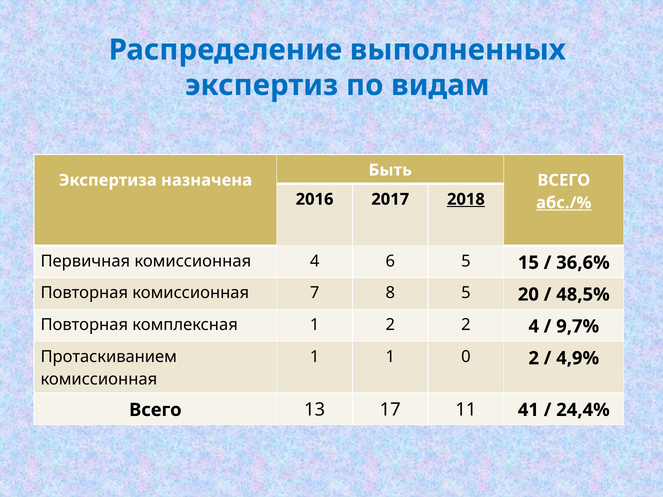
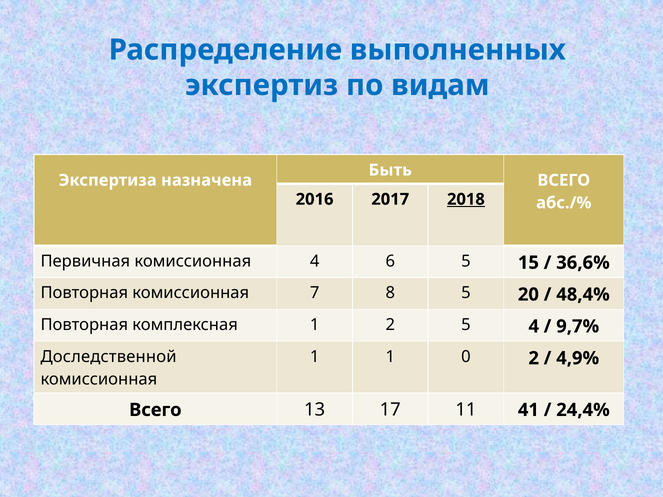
абс./% underline: present -> none (564, 203)
48,5%: 48,5% -> 48,4% (583, 295)
2 2: 2 -> 5 (466, 325)
Протаскиванием: Протаскиванием -> Доследственной (109, 357)
